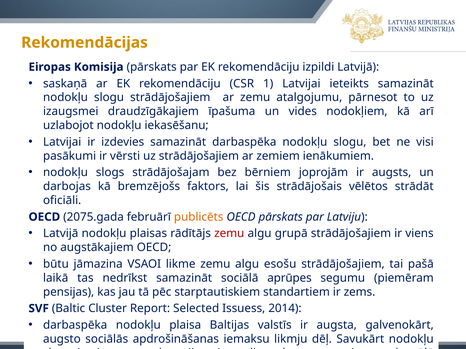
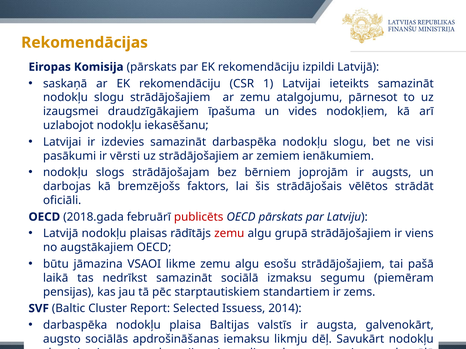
2075.gada: 2075.gada -> 2018.gada (94, 217)
publicēts colour: orange -> red (199, 217)
aprūpes: aprūpes -> izmaksu (289, 278)
